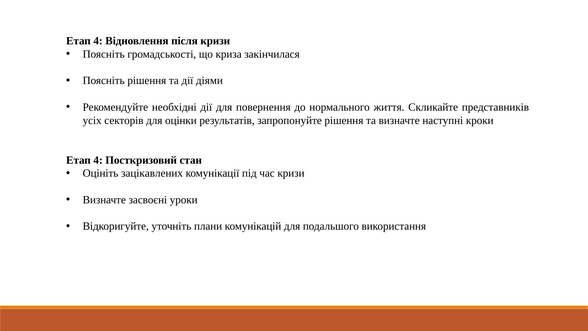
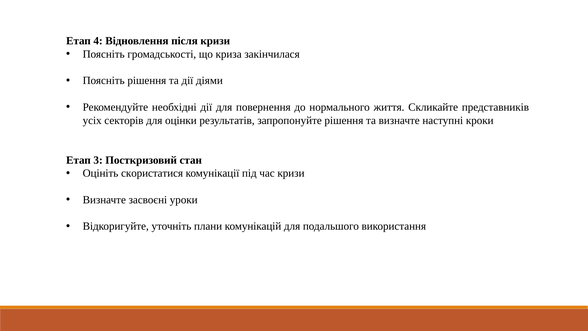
4: 4 -> 3 (98, 160)
зацікавлених: зацікавлених -> скористатися (152, 173)
